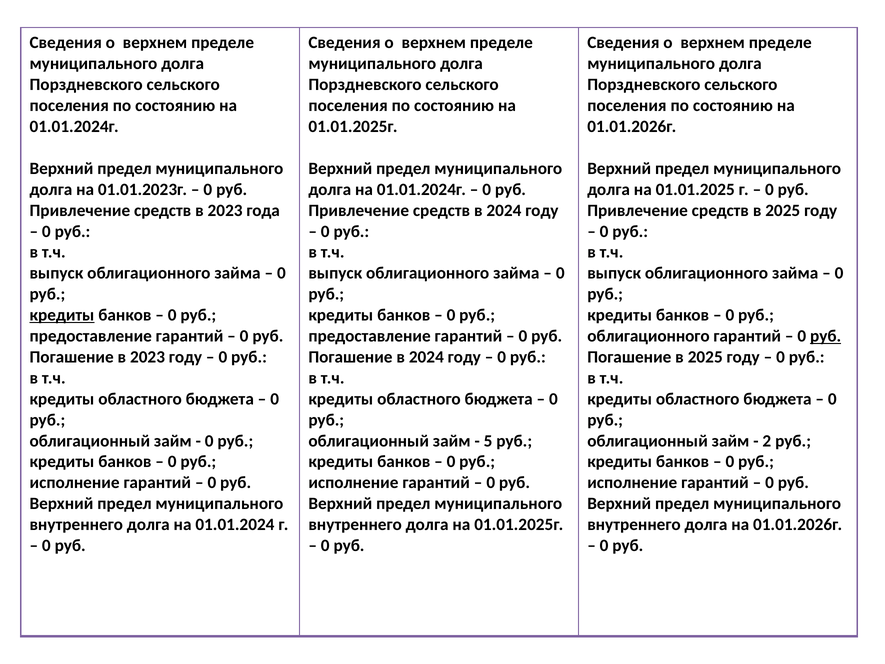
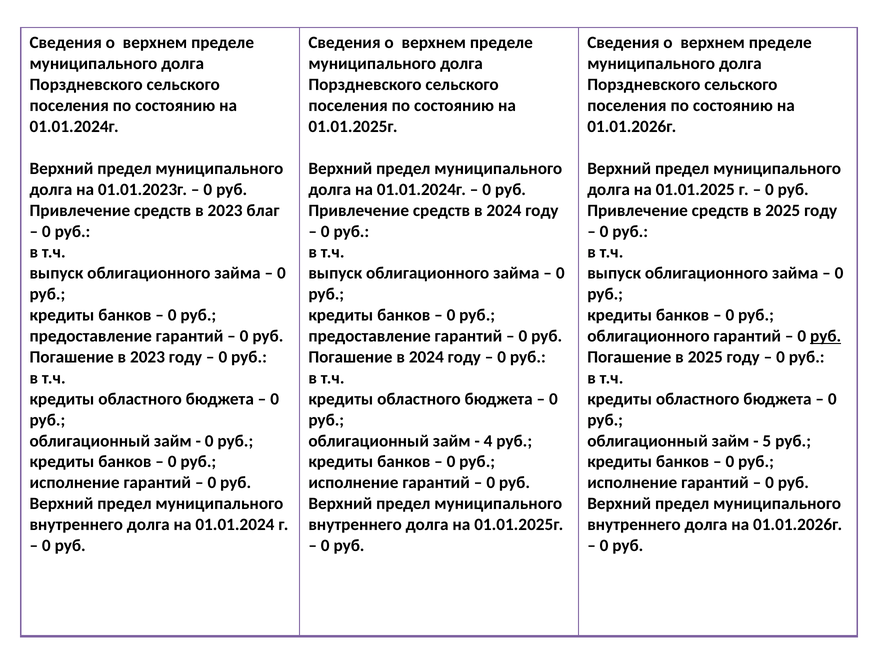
года: года -> благ (263, 210)
кредиты underline: present -> none (62, 315)
5: 5 -> 4 (488, 441)
2: 2 -> 5 (767, 441)
